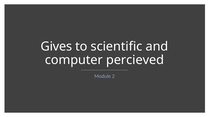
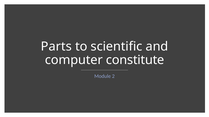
Gives: Gives -> Parts (56, 47)
percieved: percieved -> constitute (135, 60)
